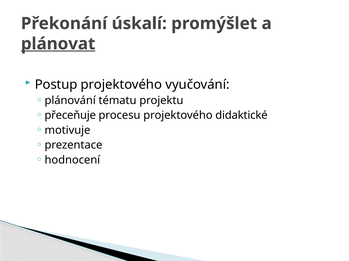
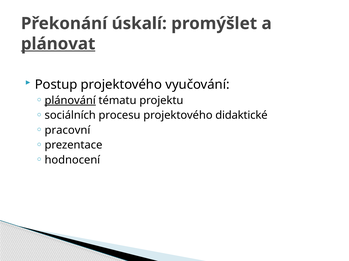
plánování underline: none -> present (70, 101)
přeceňuje: přeceňuje -> sociálních (70, 116)
motivuje: motivuje -> pracovní (67, 131)
